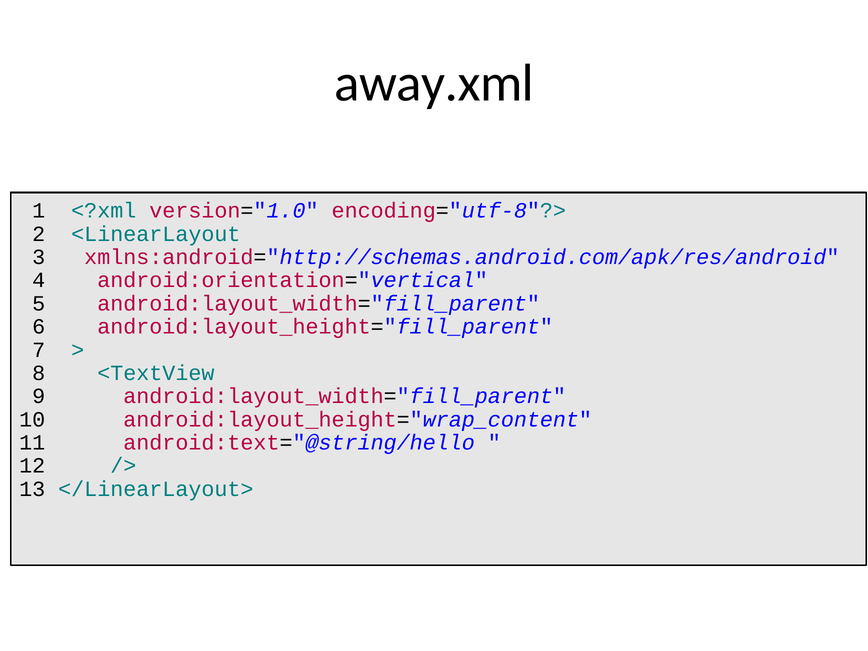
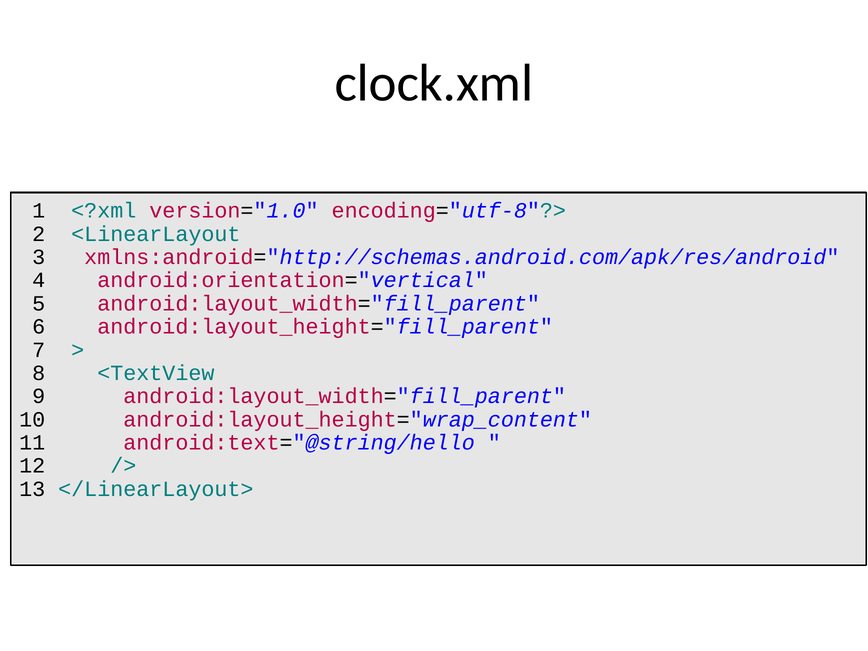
away.xml: away.xml -> clock.xml (434, 83)
